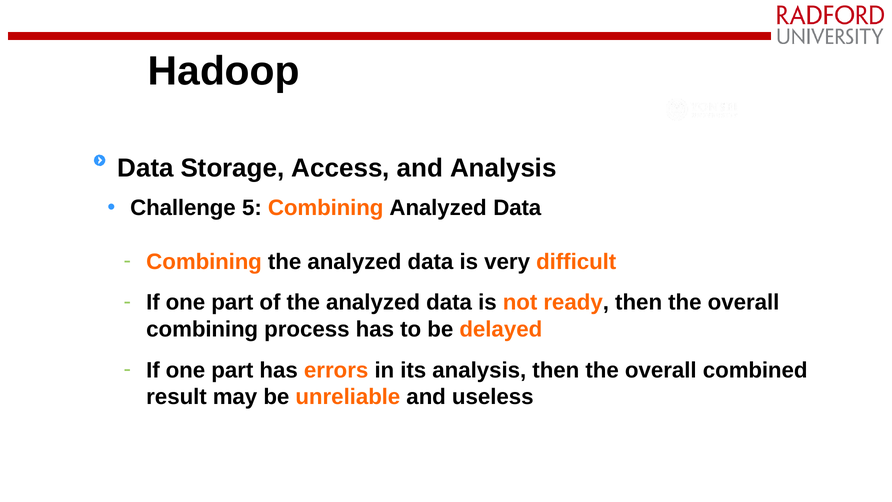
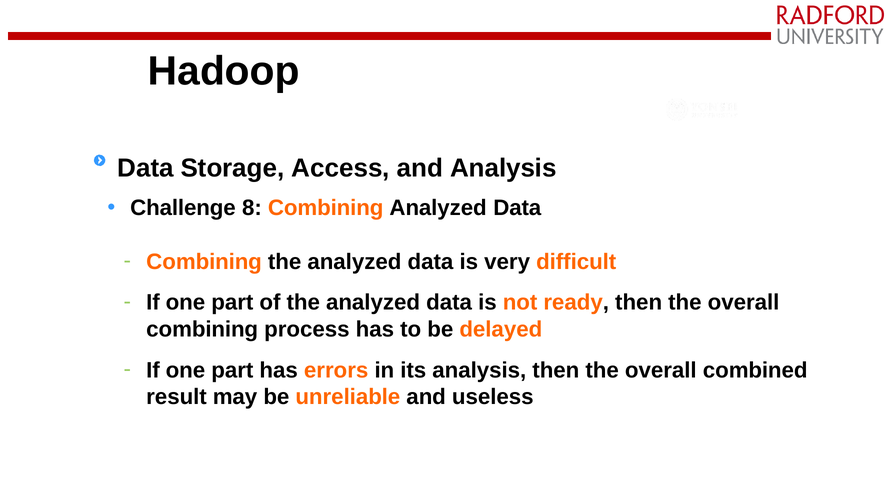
5: 5 -> 8 (252, 208)
